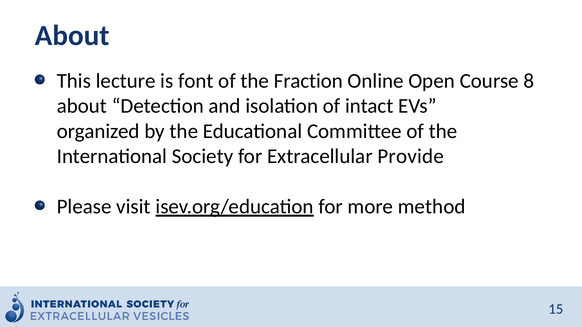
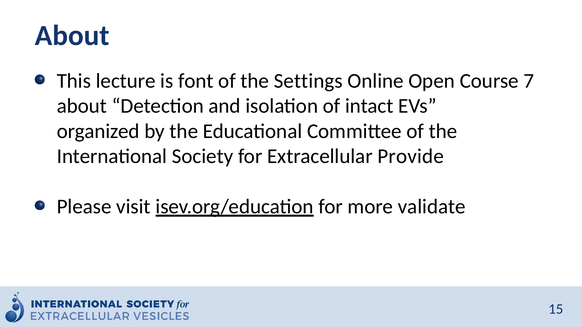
Fraction: Fraction -> Settings (308, 81)
8: 8 -> 7 (529, 81)
method: method -> validate (432, 207)
